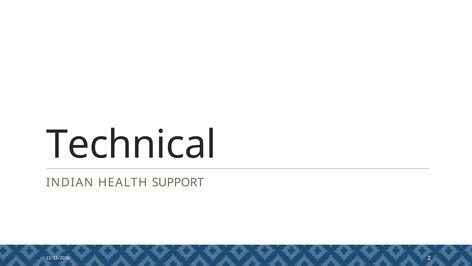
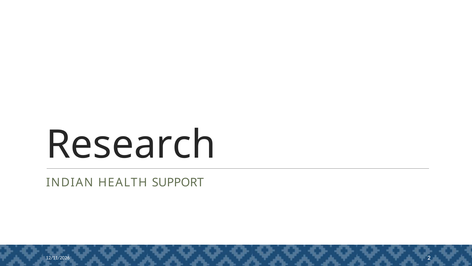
Technical: Technical -> Research (131, 145)
